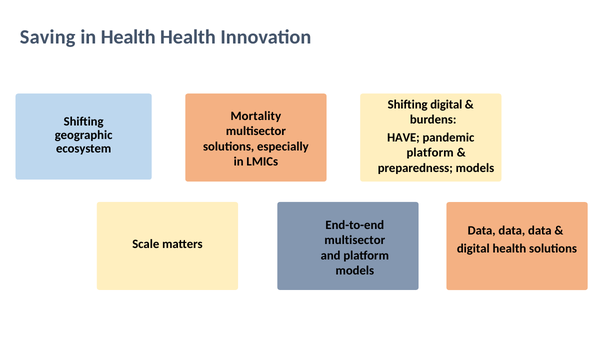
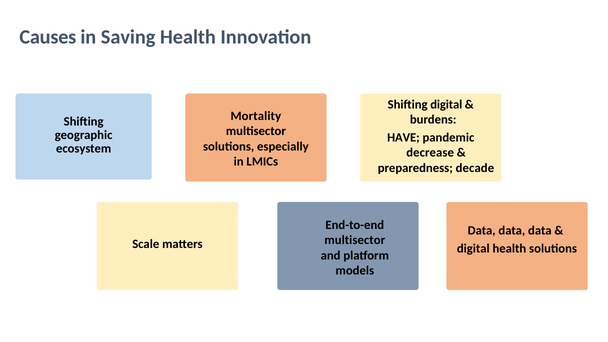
Saving: Saving -> Causes (48, 37)
in Health: Health -> Saving (128, 37)
platform: platform -> decrease (430, 153)
preparedness models: models -> decade (475, 168)
